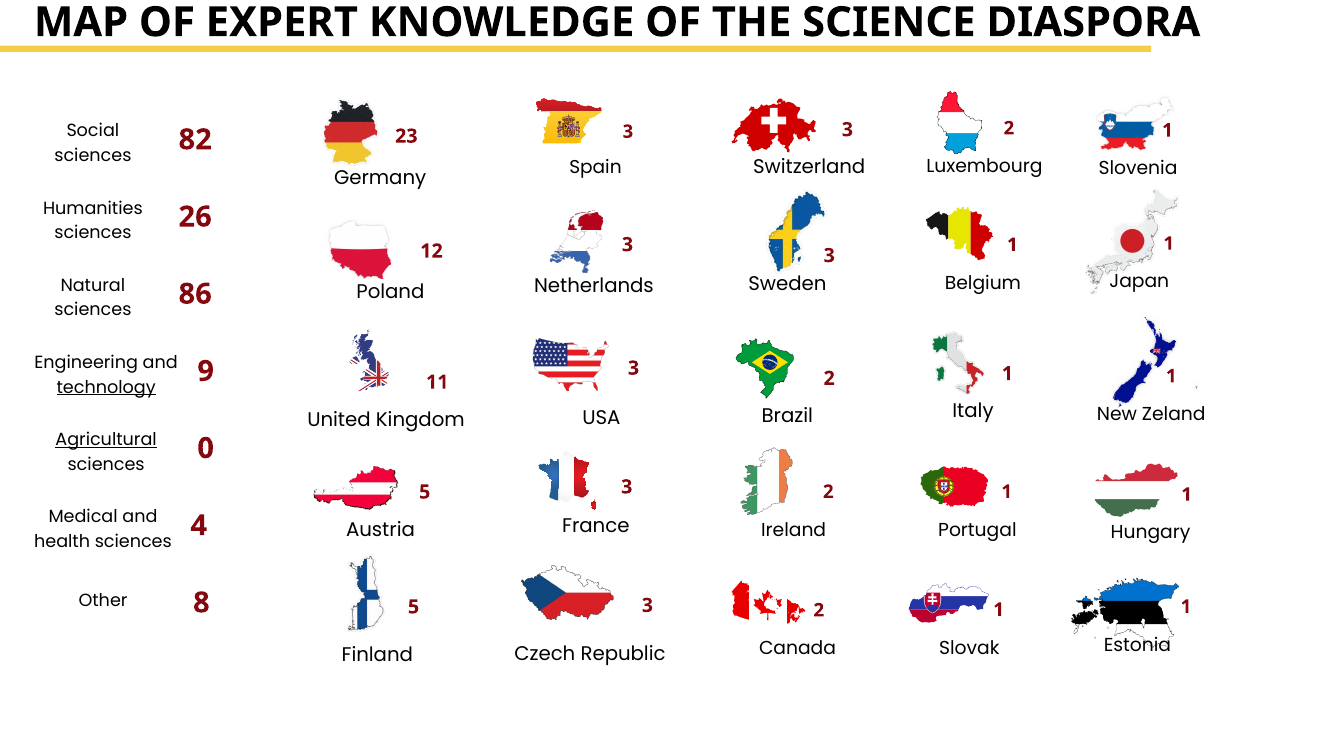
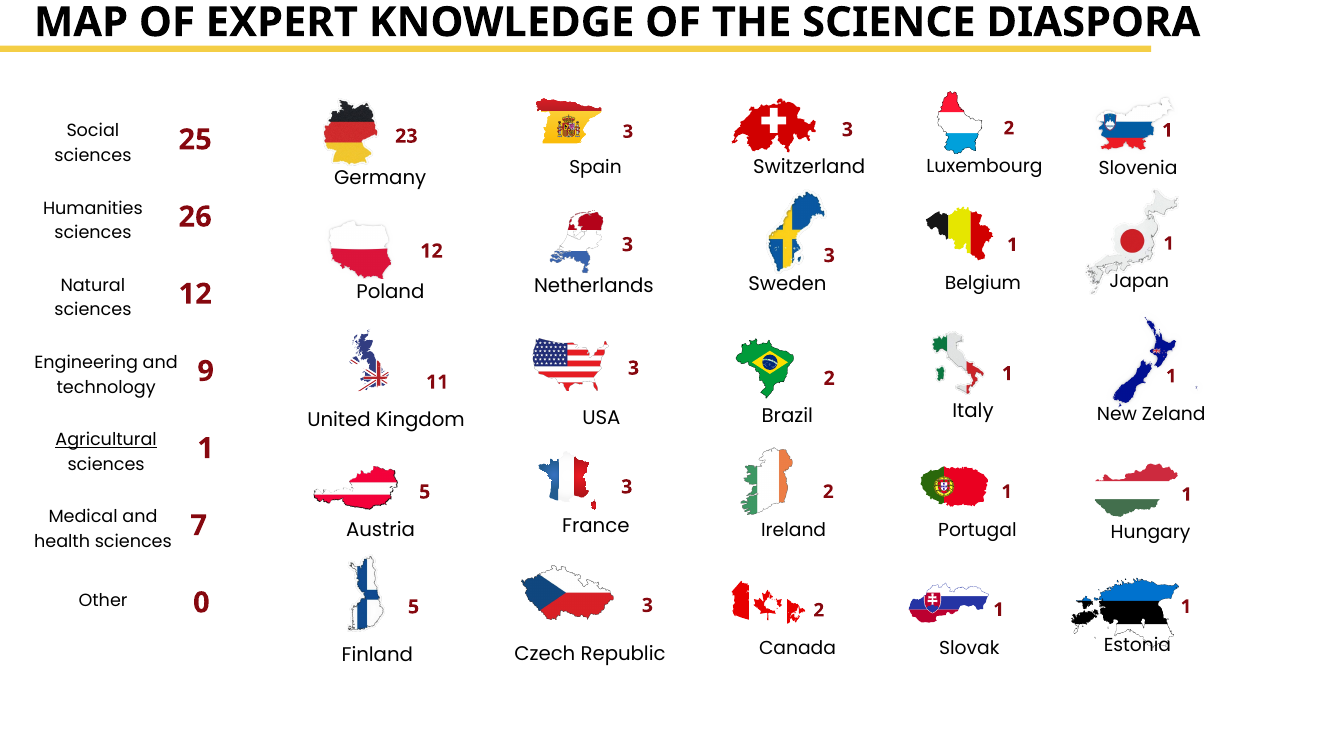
82: 82 -> 25 (195, 140)
sciences 86: 86 -> 12 (195, 294)
technology underline: present -> none (106, 387)
sciences 0: 0 -> 1 (206, 448)
4: 4 -> 7 (199, 525)
8: 8 -> 0 (201, 602)
